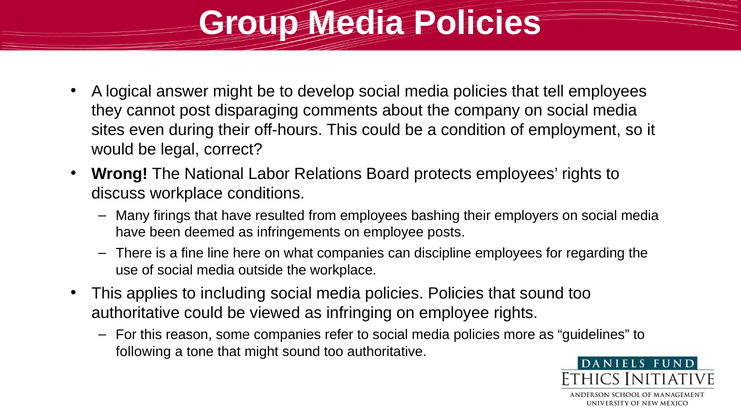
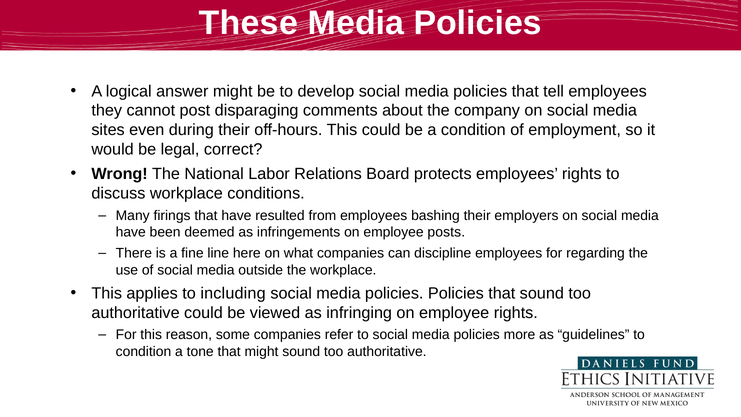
Group: Group -> These (248, 23)
following: following -> condition (143, 351)
